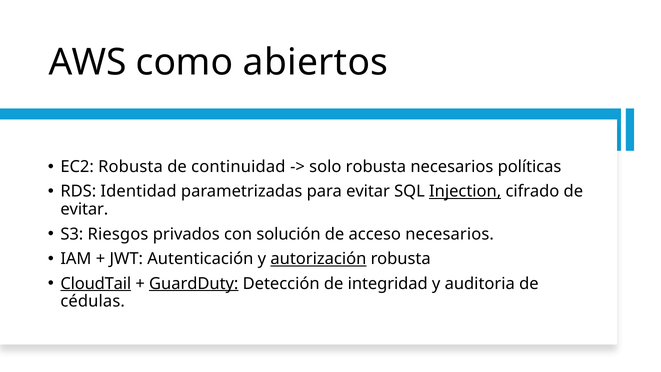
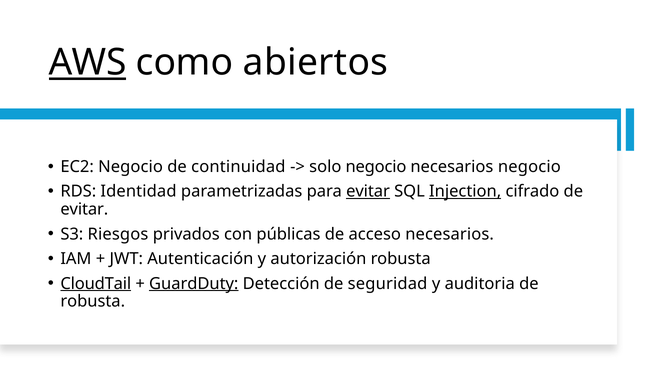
AWS underline: none -> present (88, 63)
EC2 Robusta: Robusta -> Negocio (131, 167)
solo robusta: robusta -> negocio (376, 167)
necesarios políticas: políticas -> negocio (529, 167)
evitar underline: none -> present (368, 191)
solución: solución -> públicas (289, 234)
autorización underline: present -> none (318, 259)
integridad: integridad -> seguridad (388, 283)
cédulas: cédulas -> robusta (93, 301)
